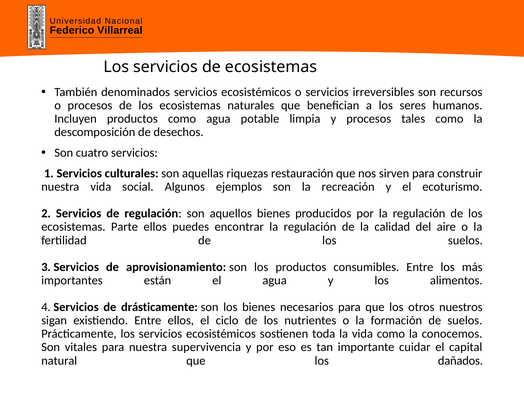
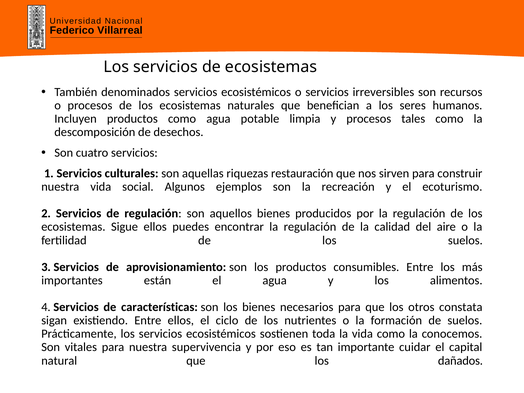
Parte: Parte -> Sigue (124, 227)
drásticamente: drásticamente -> características (159, 307)
nuestros: nuestros -> constata (461, 307)
